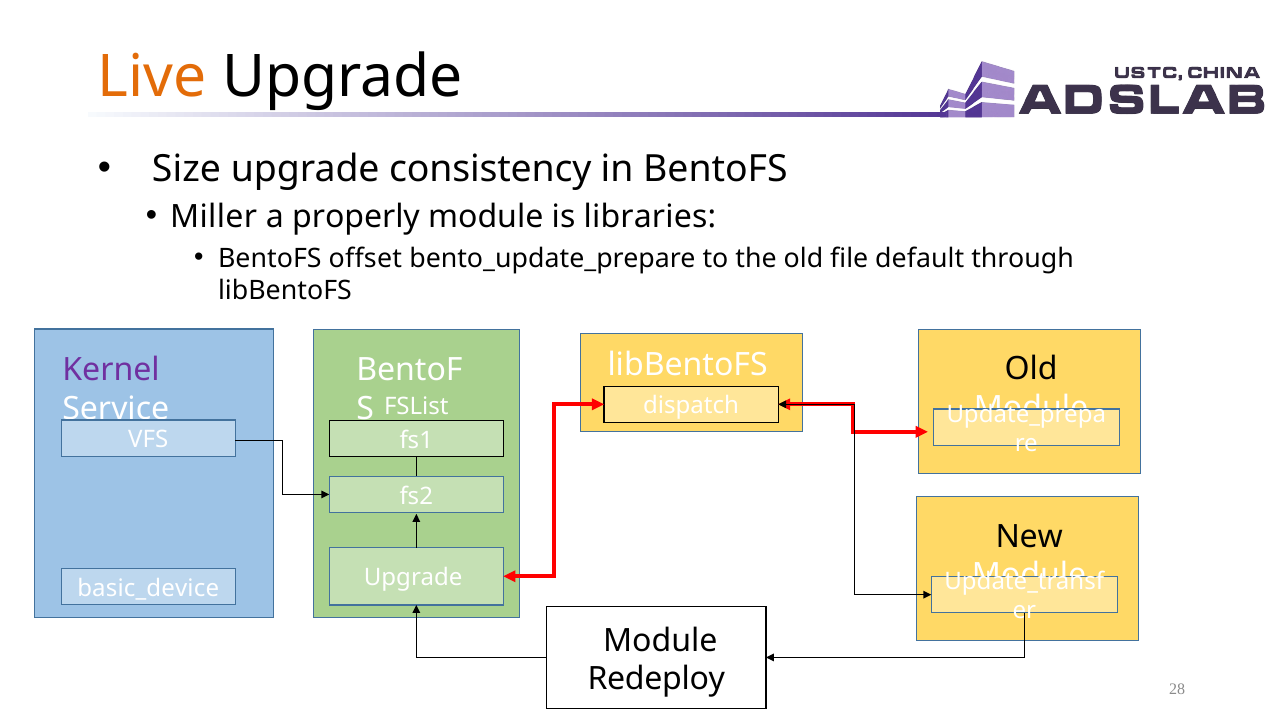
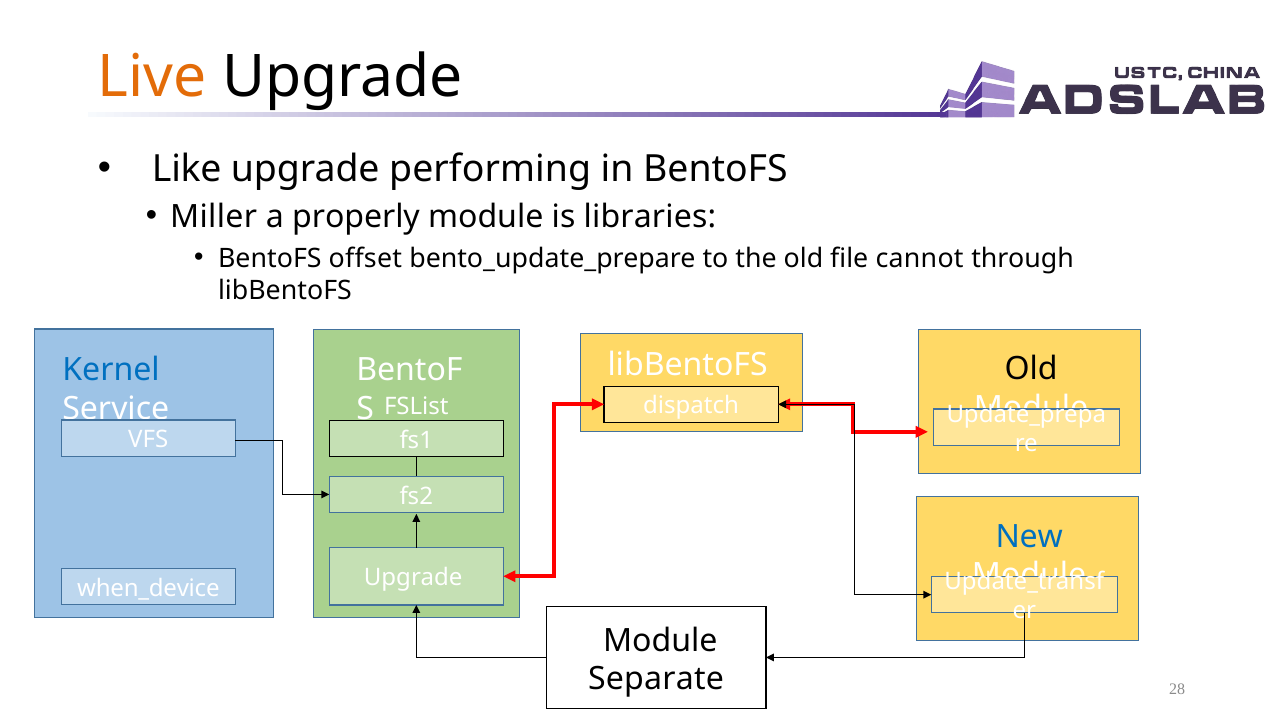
Size: Size -> Like (187, 169)
consistency: consistency -> performing (490, 169)
default: default -> cannot (920, 258)
Kernel colour: purple -> blue (111, 370)
New colour: black -> blue (1029, 536)
basic_device: basic_device -> when_device (148, 588)
Redeploy: Redeploy -> Separate (656, 679)
